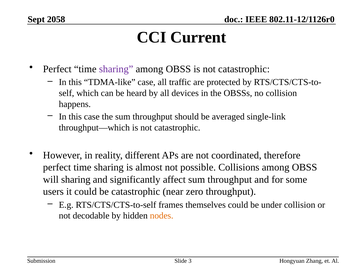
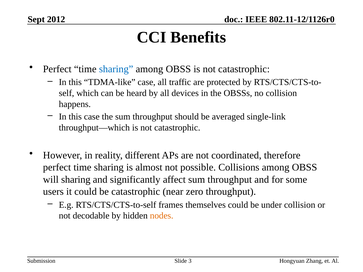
2058: 2058 -> 2012 (56, 19)
Current: Current -> Benefits (198, 37)
sharing colour: purple -> blue (116, 69)
